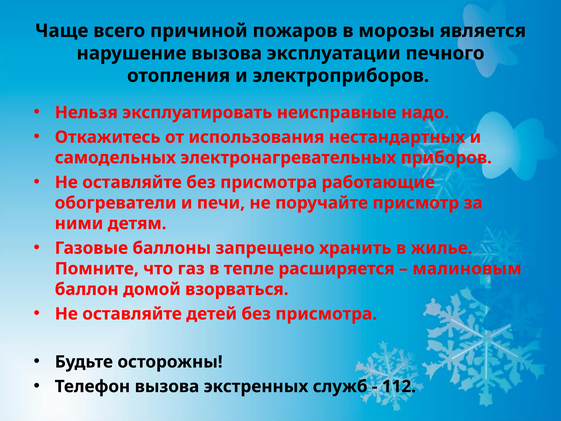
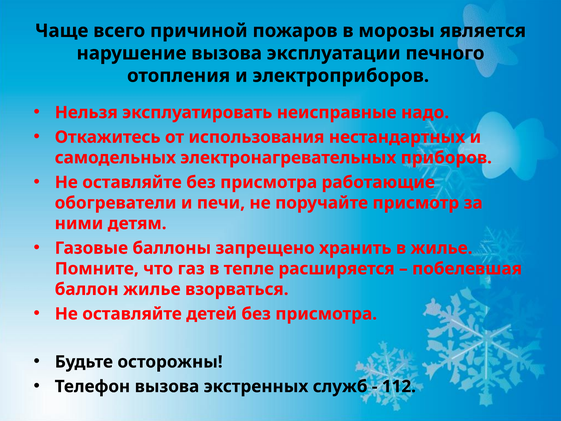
малиновым: малиновым -> побелевшая (467, 269)
баллон домой: домой -> жилье (152, 289)
